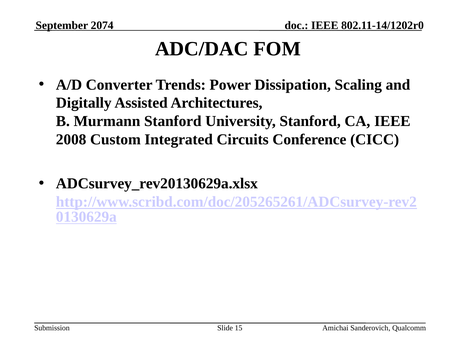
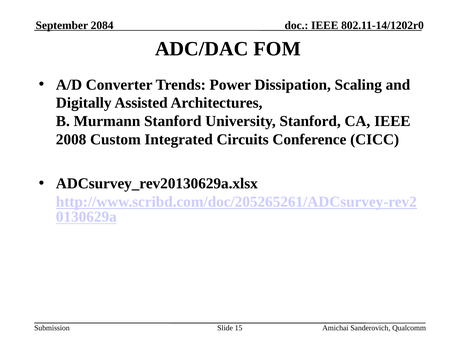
2074: 2074 -> 2084 (102, 25)
